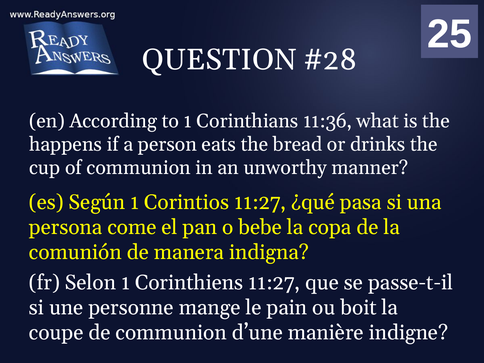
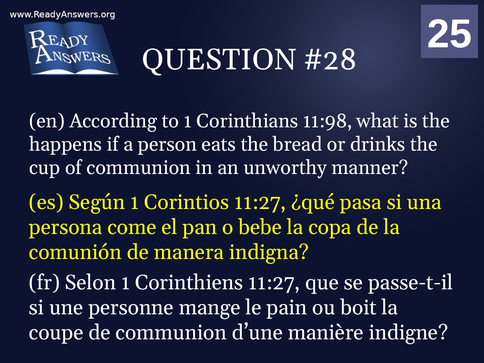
11:36: 11:36 -> 11:98 (328, 121)
